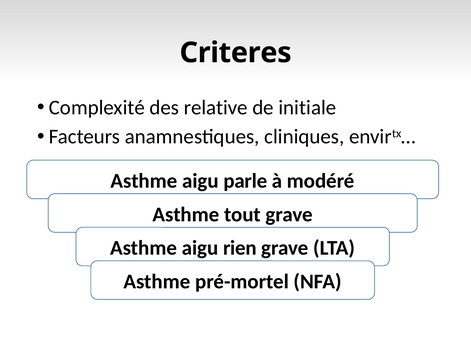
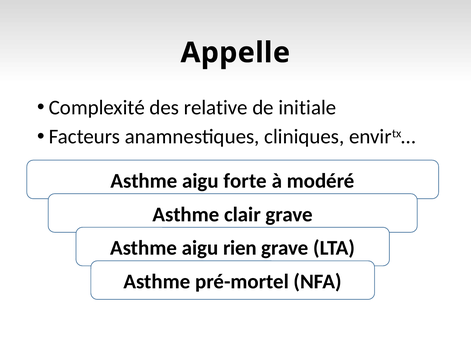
Criteres: Criteres -> Appelle (235, 53)
parle: parle -> forte (245, 181)
tout: tout -> clair (242, 215)
